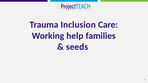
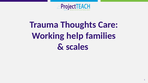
Inclusion: Inclusion -> Thoughts (78, 25)
seeds: seeds -> scales (77, 47)
